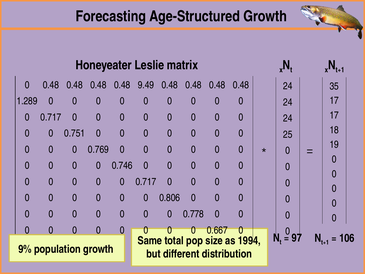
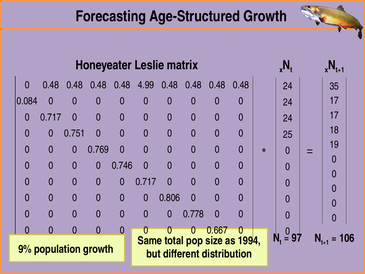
9.49: 9.49 -> 4.99 (146, 85)
1.289: 1.289 -> 0.084 (27, 101)
